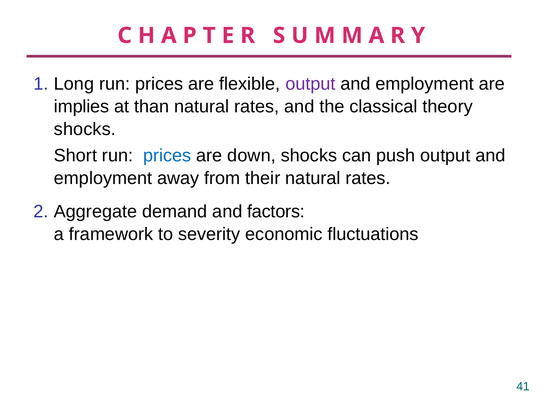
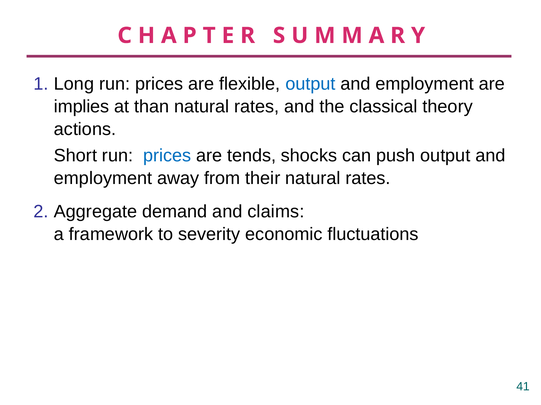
output colour: purple -> blue (310, 84)
shocks: shocks -> actions (85, 129)
down: down -> tends (252, 156)
factors: factors -> claims (276, 212)
